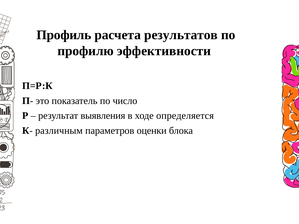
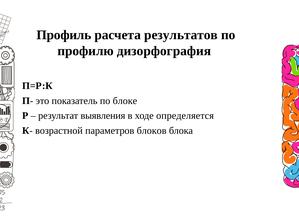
эффективности: эффективности -> дизорфография (164, 51)
число: число -> блоке (125, 101)
различным: различным -> возрастной (59, 131)
оценки: оценки -> блоков (152, 131)
